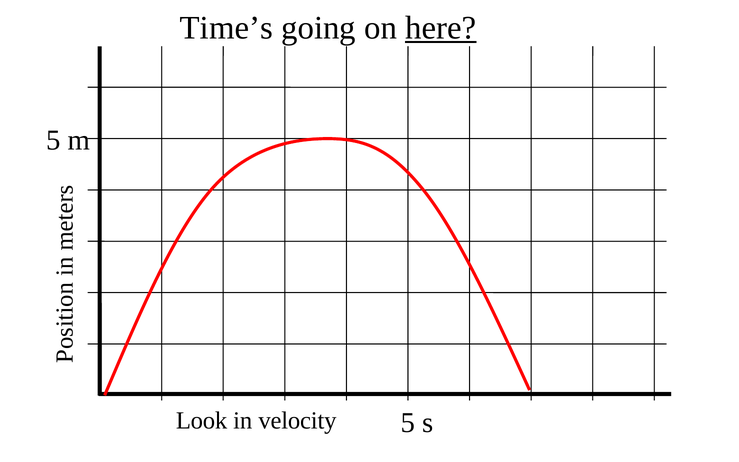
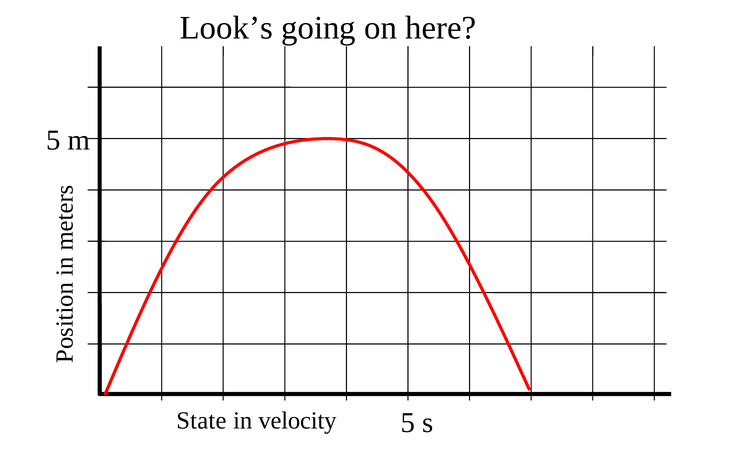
Time’s: Time’s -> Look’s (226, 28)
here underline: present -> none (441, 28)
Look: Look -> State (201, 420)
